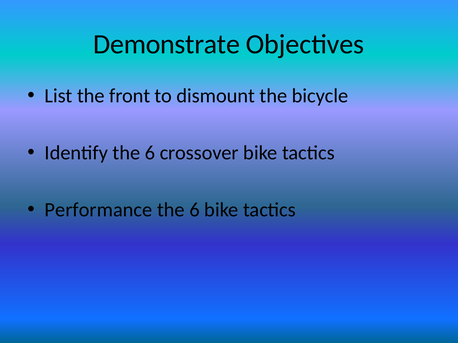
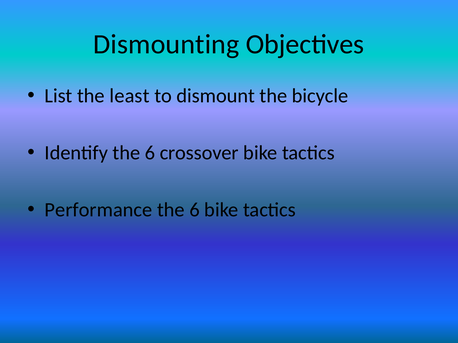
Demonstrate: Demonstrate -> Dismounting (166, 44)
front: front -> least (130, 96)
